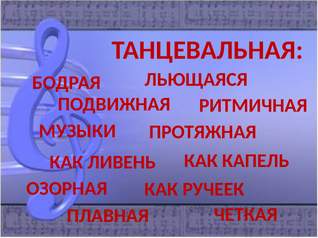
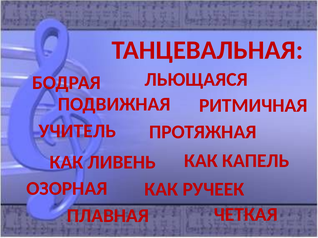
МУЗЫКИ: МУЗЫКИ -> УЧИТЕЛЬ (77, 131)
